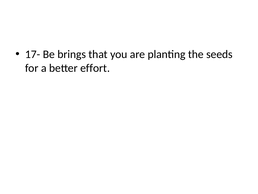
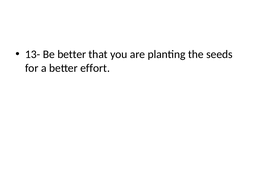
17-: 17- -> 13- (33, 54)
Be brings: brings -> better (72, 54)
